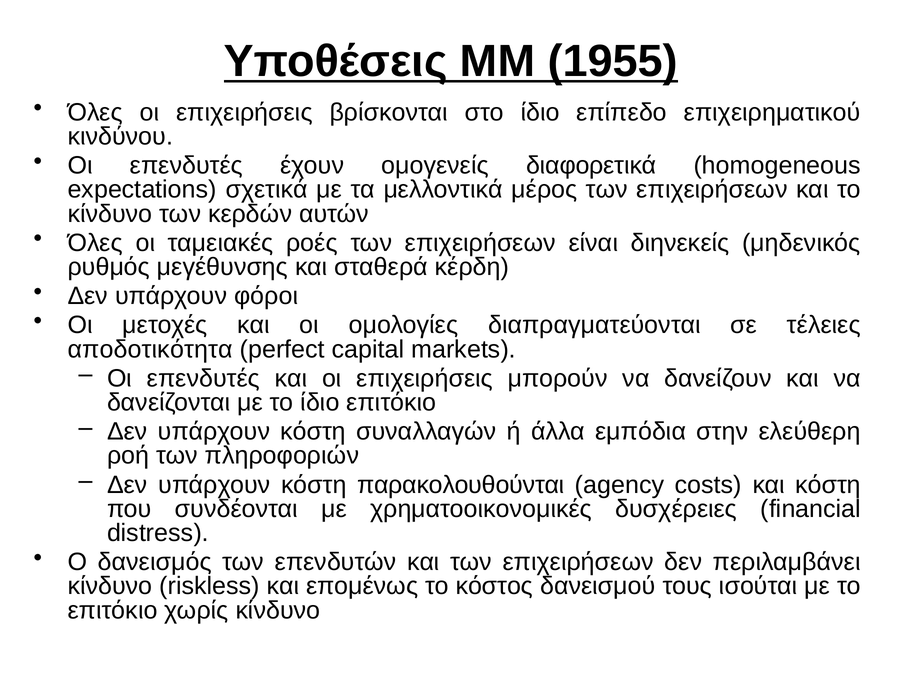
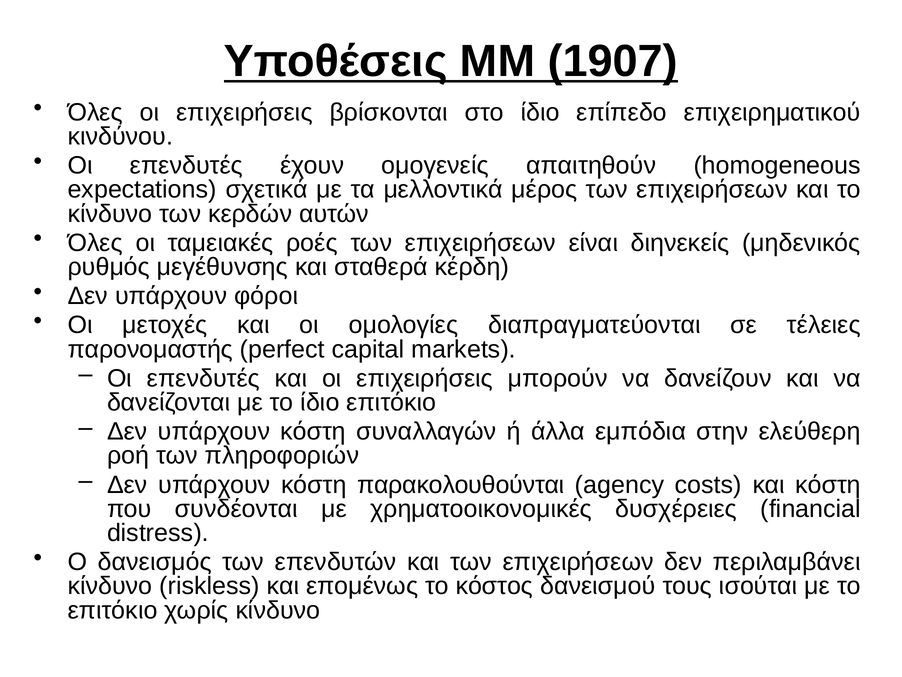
1955: 1955 -> 1907 (613, 61)
διαφορετικά: διαφορετικά -> απαιτηθούν (591, 165)
αποδοτικότητα: αποδοτικότητα -> παρονομαστής (150, 349)
